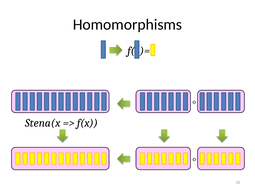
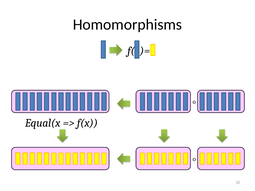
Stena(x: Stena(x -> Equal(x (43, 123)
